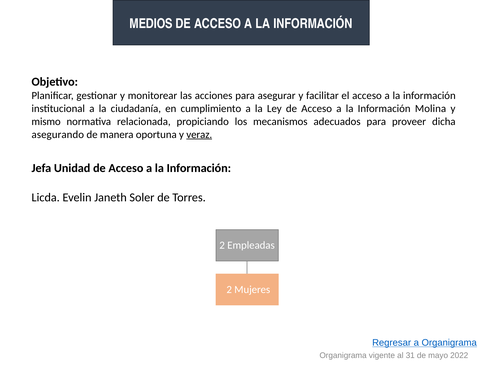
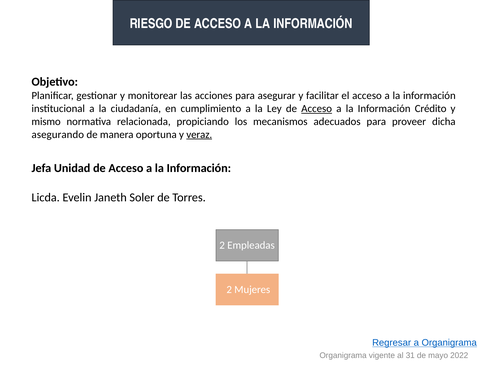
MEDIOS: MEDIOS -> RIESGO (151, 24)
Acceso underline: none -> present (317, 108)
Molina: Molina -> Crédito (431, 108)
